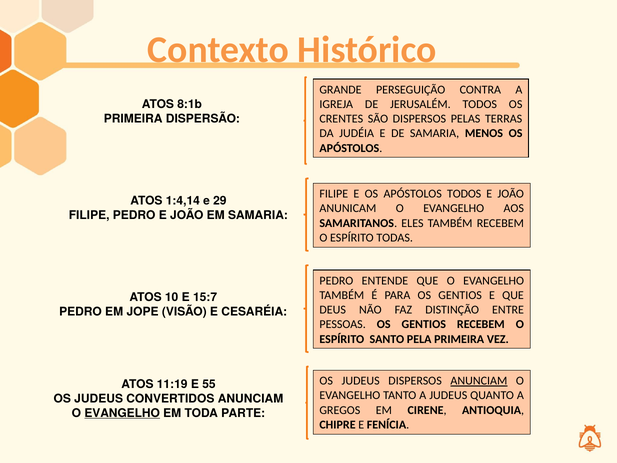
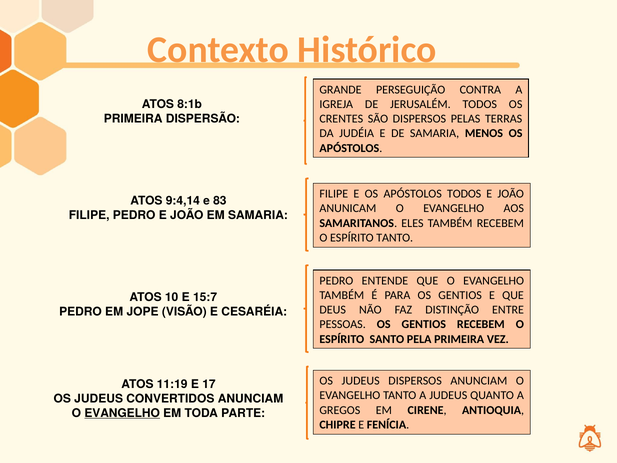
1:4,14: 1:4,14 -> 9:4,14 (183, 201)
29: 29 -> 83 (220, 201)
ESPÍRITO TODAS: TODAS -> TANTO (395, 238)
ANUNCIAM underline: present -> none (479, 381)
55: 55 -> 17 (209, 384)
